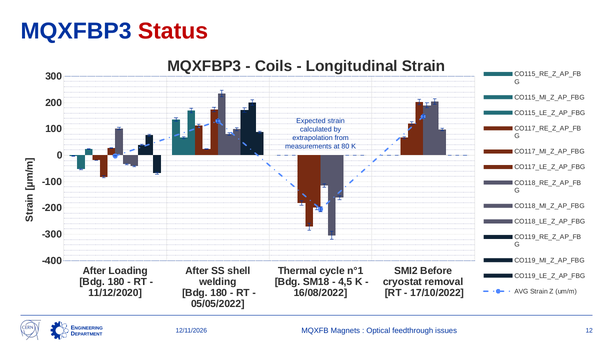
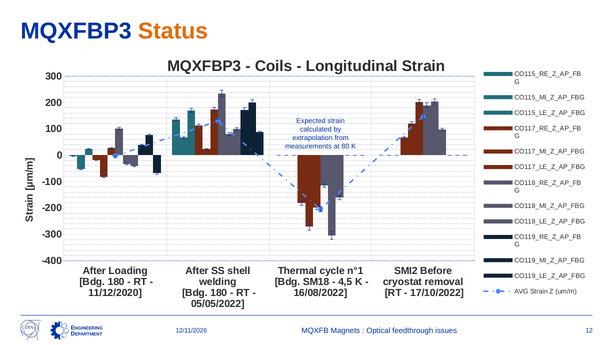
Status colour: red -> orange (173, 31)
